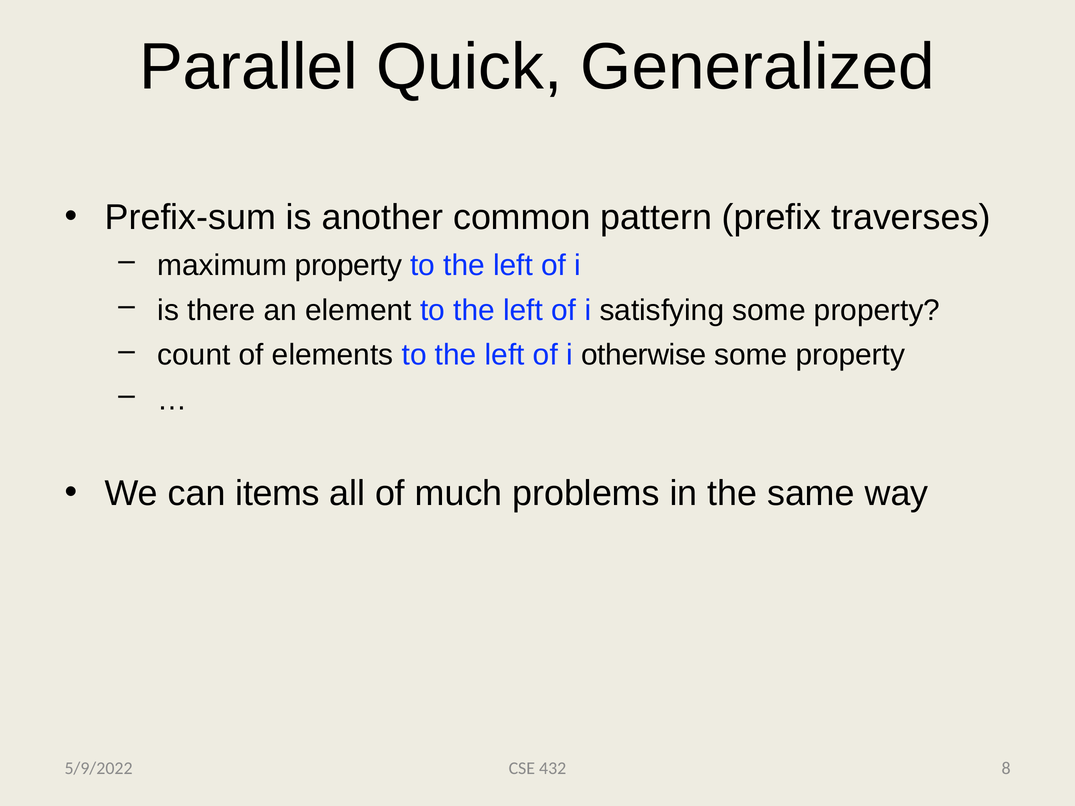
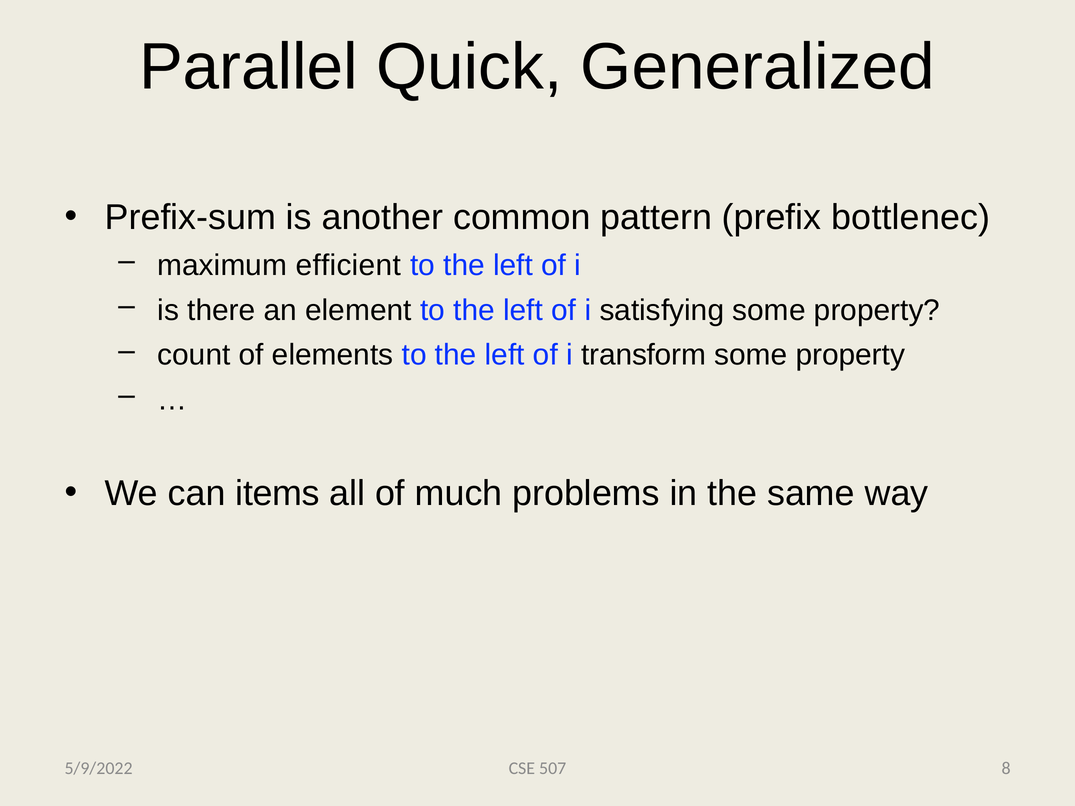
traverses: traverses -> bottlenec (911, 218)
maximum property: property -> efficient (348, 265)
otherwise: otherwise -> transform (644, 355)
432: 432 -> 507 (553, 769)
